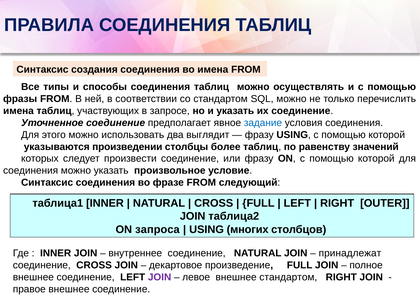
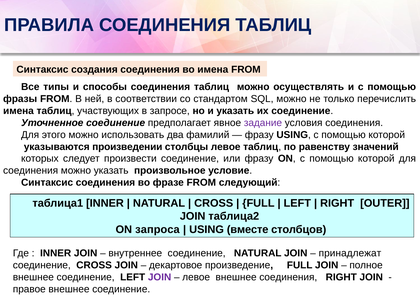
задание colour: blue -> purple (263, 123)
выглядит: выглядит -> фамилий (208, 135)
столбцы более: более -> левое (226, 147)
многих: многих -> вместе (248, 229)
внешнее стандартом: стандартом -> соединения (288, 277)
